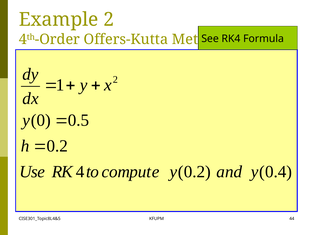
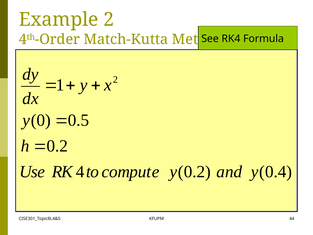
Offers-Kutta: Offers-Kutta -> Match-Kutta (126, 39)
